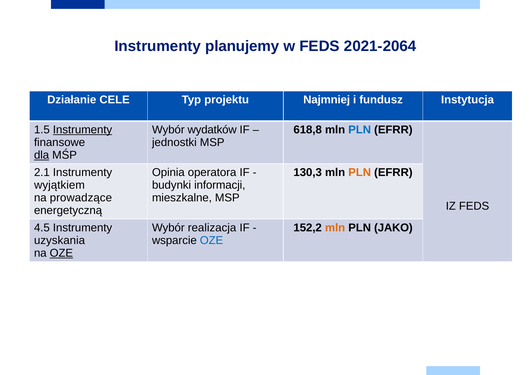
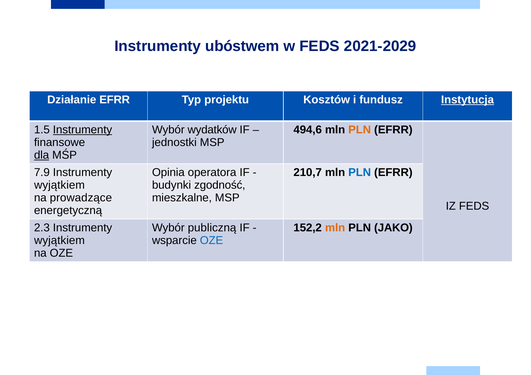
planujemy: planujemy -> ubóstwem (242, 46)
2021-2064: 2021-2064 -> 2021-2029 (380, 46)
Działanie CELE: CELE -> EFRR (115, 100)
Najmniej: Najmniej -> Kosztów (327, 100)
Instytucja underline: none -> present (467, 100)
618,8: 618,8 -> 494,6 (308, 130)
PLN colour: blue -> orange (360, 130)
2.1: 2.1 -> 7.9 (42, 173)
130,3: 130,3 -> 210,7 (308, 173)
PLN colour: orange -> blue (360, 173)
informacji: informacji -> zgodność (220, 185)
4.5: 4.5 -> 2.3 (42, 228)
realizacja: realizacja -> publiczną (212, 228)
uzyskania: uzyskania -> wyjątkiem (59, 241)
OZE underline: present -> none (61, 254)
